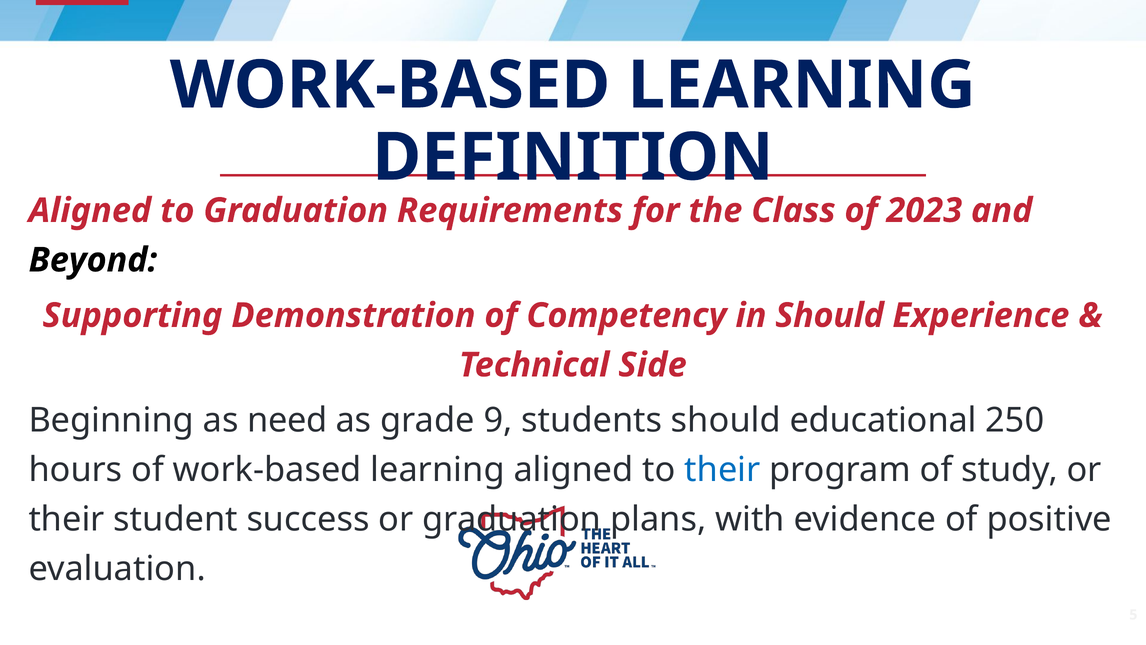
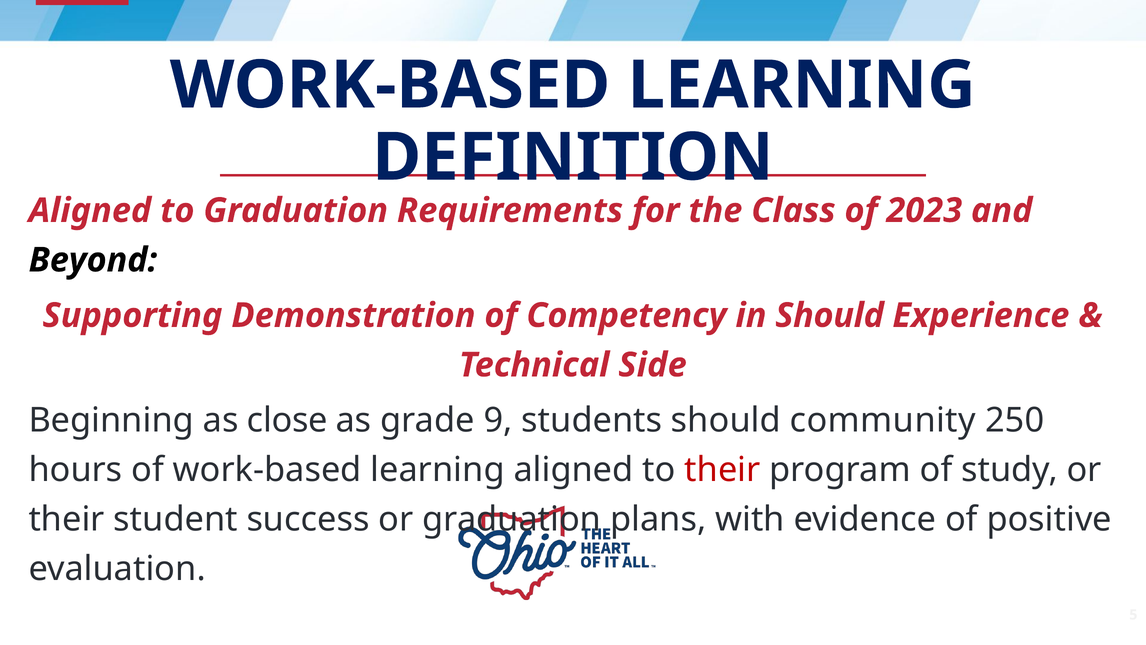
need: need -> close (287, 420)
educational: educational -> community (883, 420)
their colour: blue -> red (722, 470)
